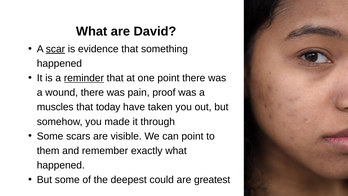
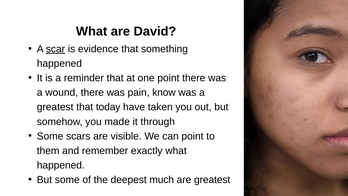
reminder underline: present -> none (84, 78)
proof: proof -> know (164, 92)
muscles: muscles -> greatest (55, 107)
could: could -> much (162, 180)
